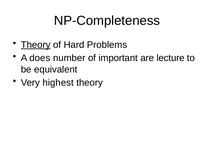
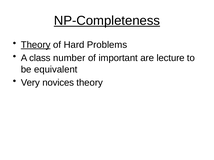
NP-Completeness underline: none -> present (107, 21)
does: does -> class (40, 58)
highest: highest -> novices (58, 83)
